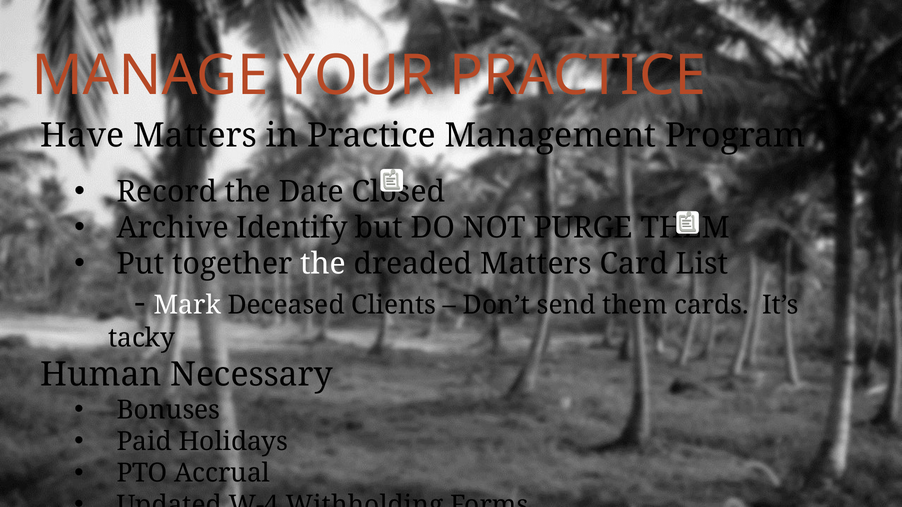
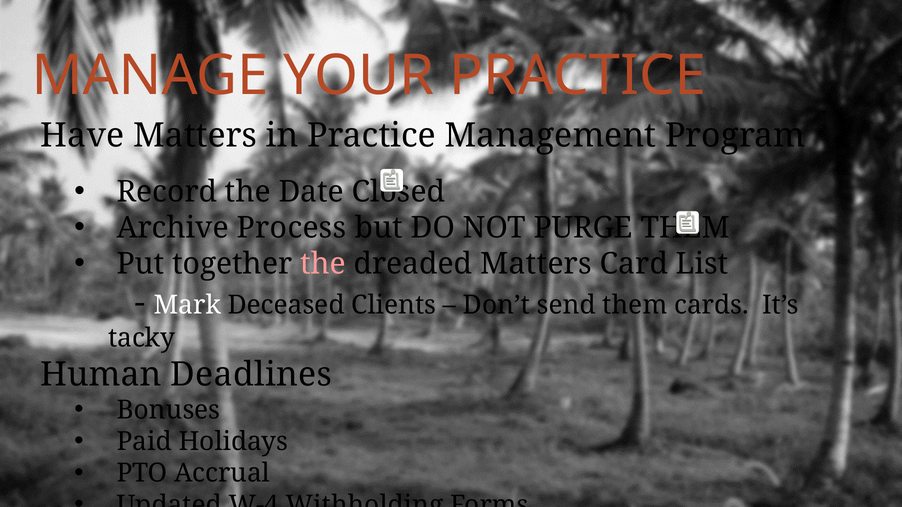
Identify: Identify -> Process (292, 228)
the colour: white -> pink (323, 264)
Necessary: Necessary -> Deadlines (251, 375)
